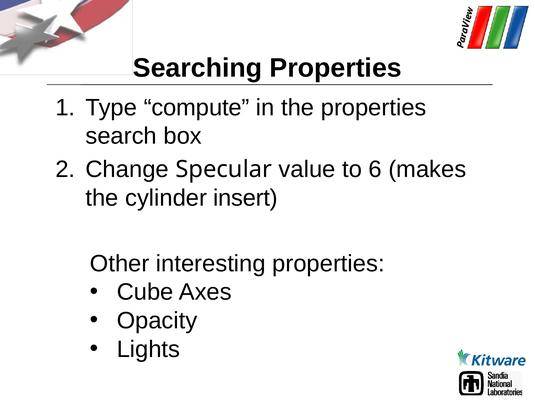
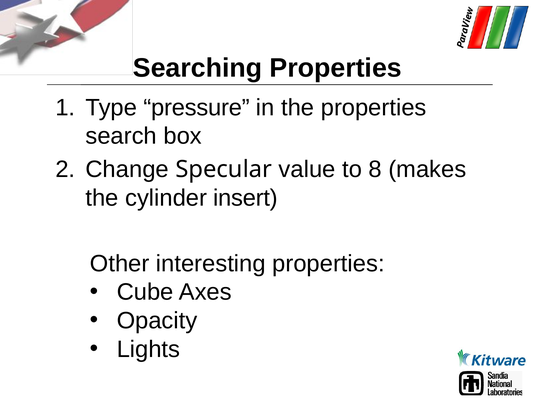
compute: compute -> pressure (197, 108)
6: 6 -> 8 (375, 170)
